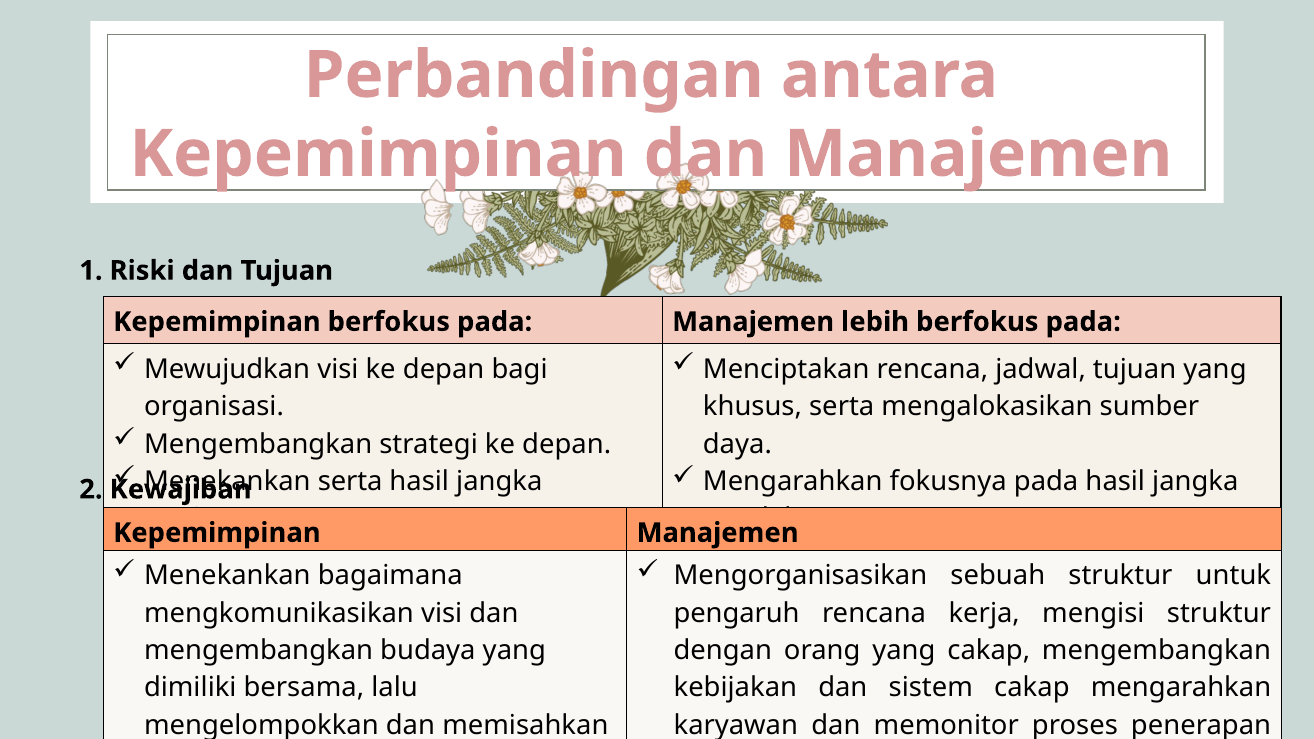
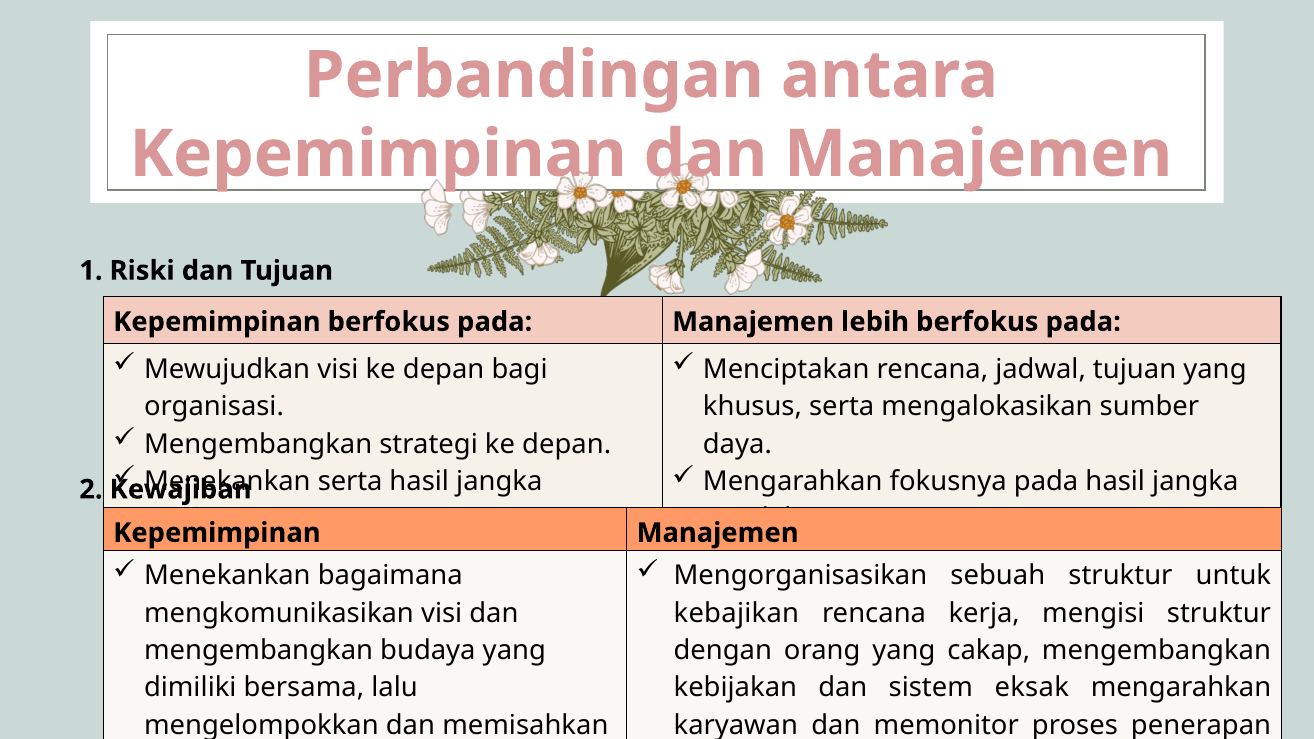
pengaruh: pengaruh -> kebajikan (736, 613)
sistem cakap: cakap -> eksak (1032, 688)
